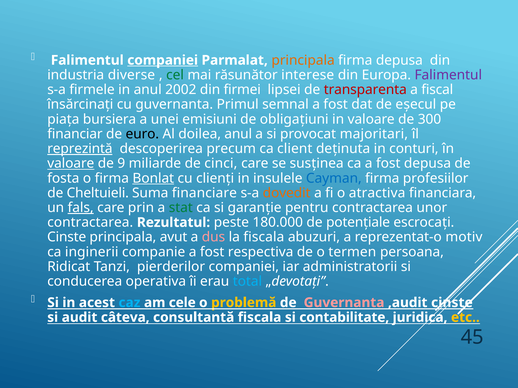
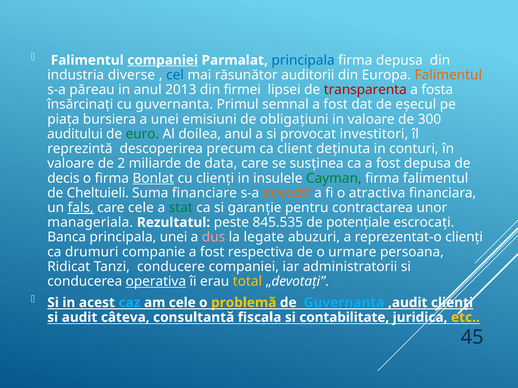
principala colour: orange -> blue (303, 60)
cel colour: green -> blue (175, 75)
interese: interese -> auditorii (308, 75)
Falimentul colour: purple -> orange (448, 75)
firmele: firmele -> păreau (92, 90)
2002: 2002 -> 2013 (181, 90)
fiscal: fiscal -> fosta (437, 90)
financiar: financiar -> auditului (75, 134)
euro colour: black -> green (142, 134)
majoritari: majoritari -> investitori (374, 134)
reprezintă underline: present -> none (80, 149)
valoare underline: present -> none (71, 164)
9: 9 -> 2 (121, 164)
cinci: cinci -> data (221, 164)
fosta: fosta -> decis (63, 178)
Cayman colour: blue -> green (334, 178)
firma profesiilor: profesiilor -> falimentul (436, 178)
care prin: prin -> cele (141, 208)
contractarea: contractarea -> manageriala (90, 223)
180.000: 180.000 -> 845.535 (278, 223)
Cinste: Cinste -> Banca (67, 237)
principala avut: avut -> unei (174, 237)
la fiscala: fiscala -> legate (264, 237)
reprezentat-o motiv: motiv -> clienţi (464, 237)
inginerii: inginerii -> drumuri (92, 252)
termen: termen -> urmare (352, 252)
pierderilor: pierderilor -> conducere (171, 267)
operativa underline: none -> present (156, 282)
total colour: light blue -> yellow (247, 282)
Guvernanta colour: pink -> light blue (344, 303)
,audit cinste: cinste -> clienţi (452, 303)
